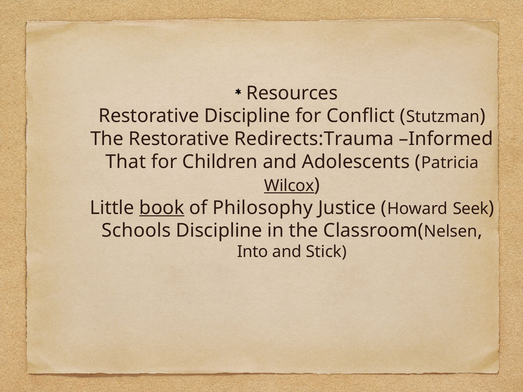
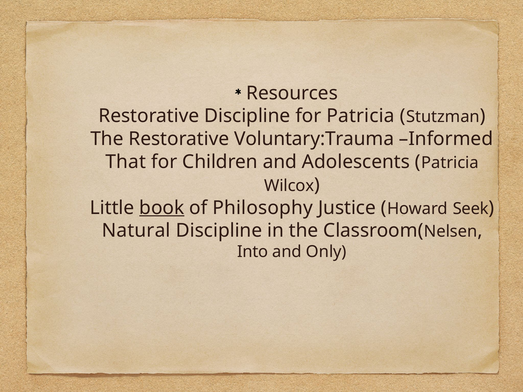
for Conflict: Conflict -> Patricia (361, 116)
Redirects:Trauma: Redirects:Trauma -> Voluntary:Trauma (314, 139)
Wilcox underline: present -> none (289, 186)
Schools: Schools -> Natural (136, 231)
Stick: Stick -> Only (326, 252)
